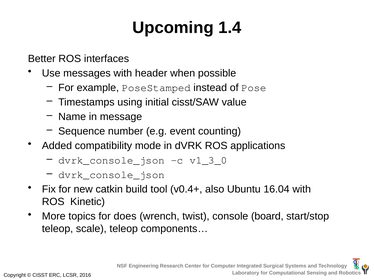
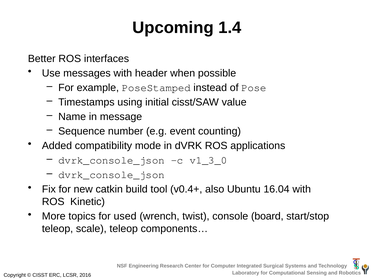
does: does -> used (125, 217)
